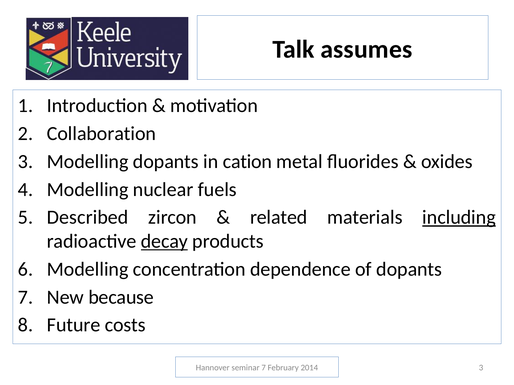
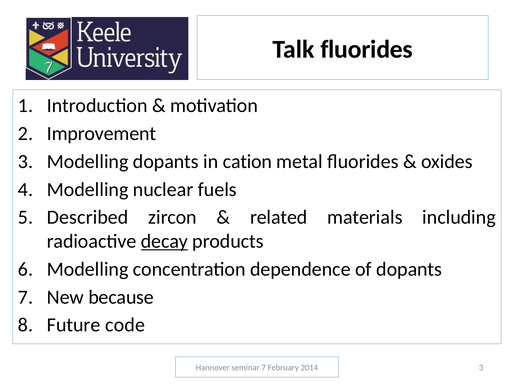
Talk assumes: assumes -> fluorides (367, 49)
Collaboration: Collaboration -> Improvement (102, 134)
including underline: present -> none (459, 218)
costs: costs -> code (125, 325)
